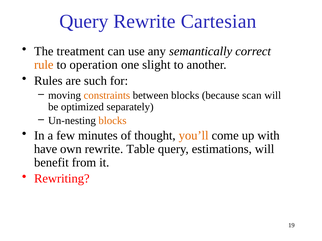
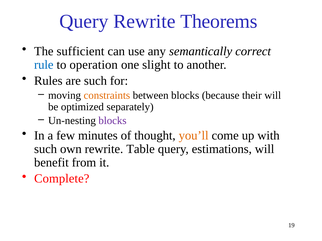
Cartesian: Cartesian -> Theorems (219, 21)
treatment: treatment -> sufficient (81, 51)
rule colour: orange -> blue (44, 65)
scan: scan -> their (252, 96)
blocks colour: orange -> purple (113, 121)
have: have -> such (46, 149)
Rewriting: Rewriting -> Complete (62, 179)
